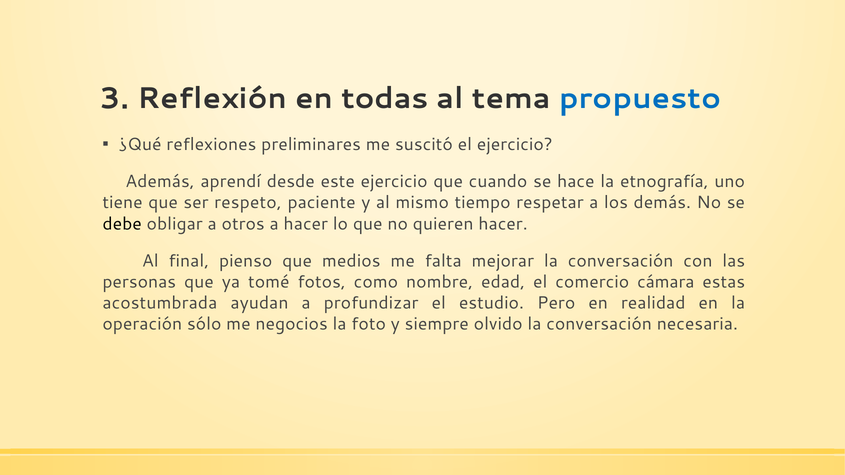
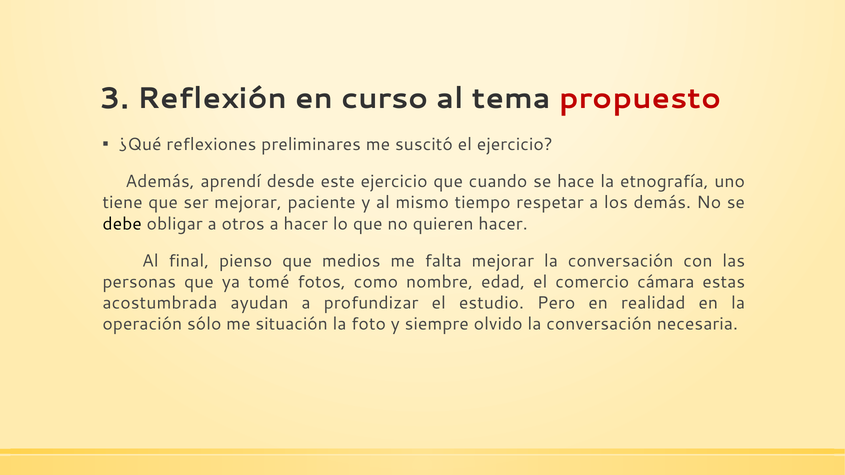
todas: todas -> curso (385, 98)
propuesto colour: blue -> red (640, 98)
ser respeto: respeto -> mejorar (248, 203)
negocios: negocios -> situación (292, 324)
